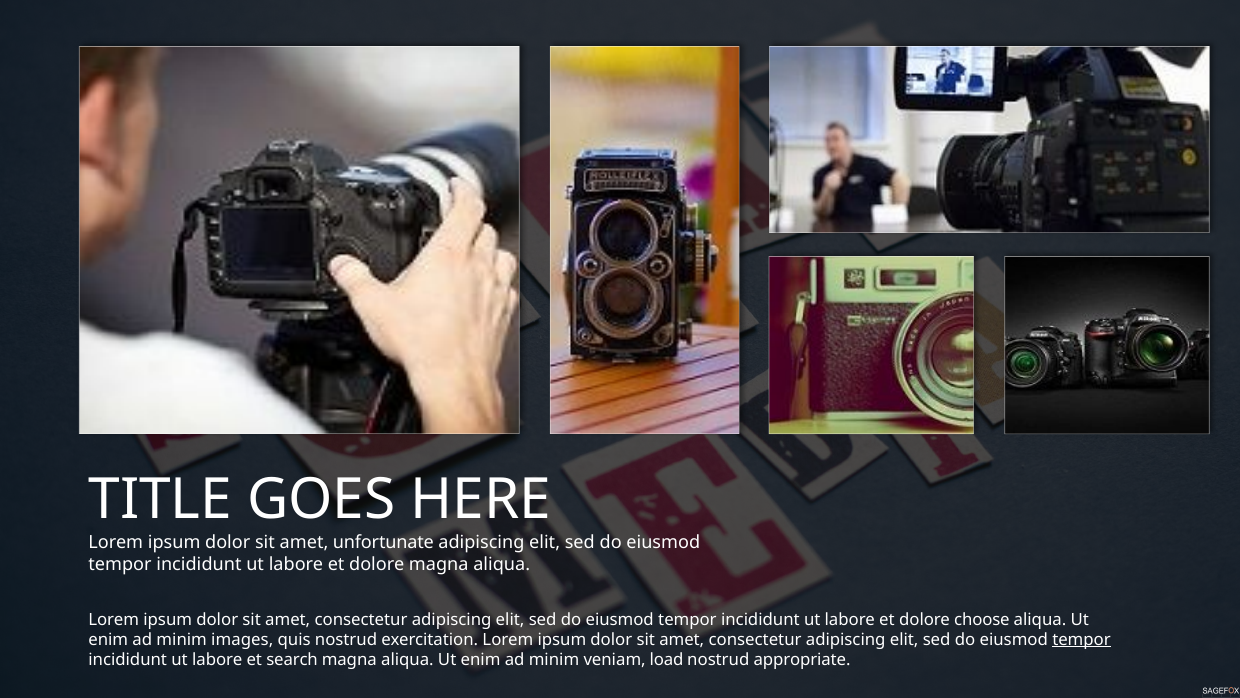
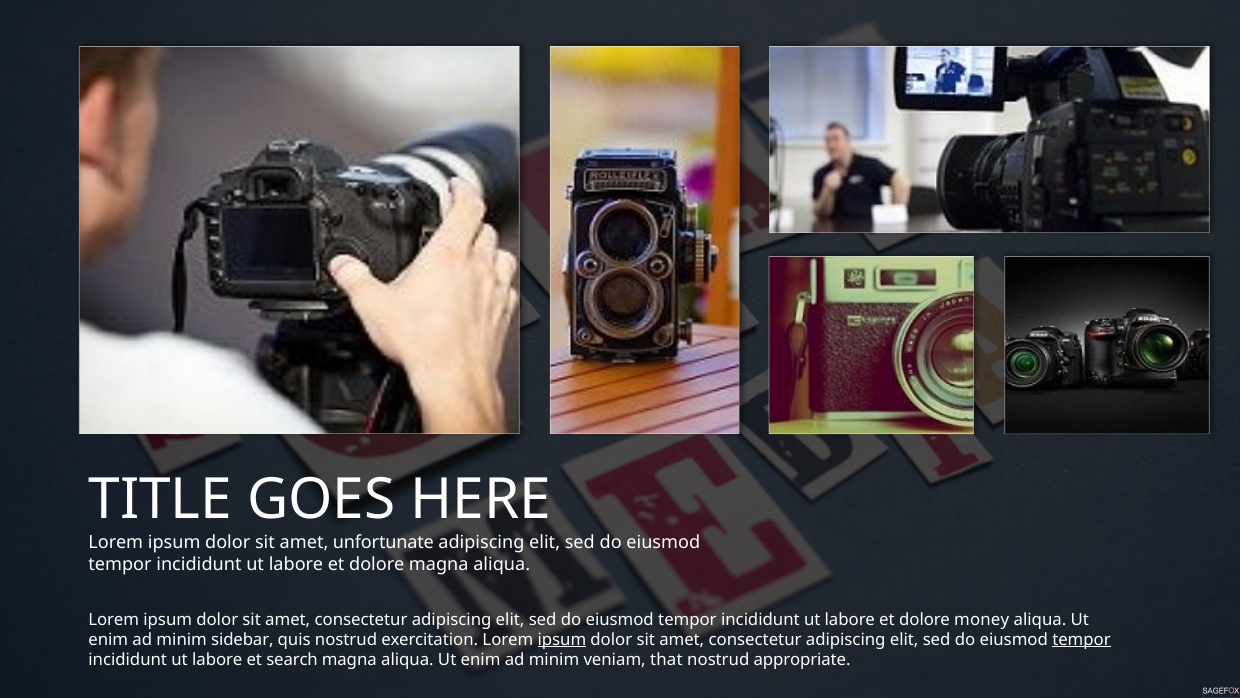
choose: choose -> money (982, 619)
images: images -> sidebar (242, 639)
ipsum underline: none -> present (562, 639)
load: load -> that (666, 659)
